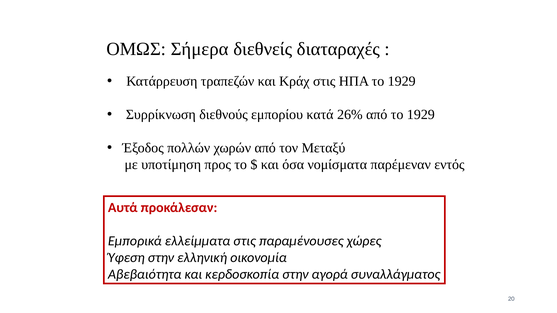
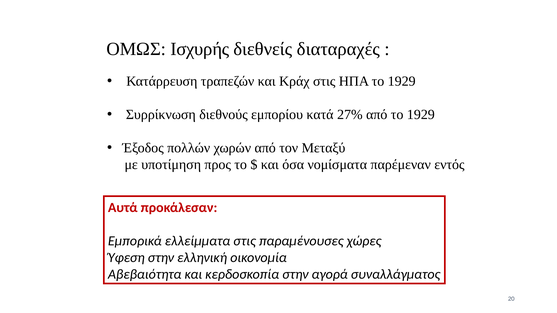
Σήμερα: Σήμερα -> Ισχυρής (200, 49)
26%: 26% -> 27% (350, 115)
